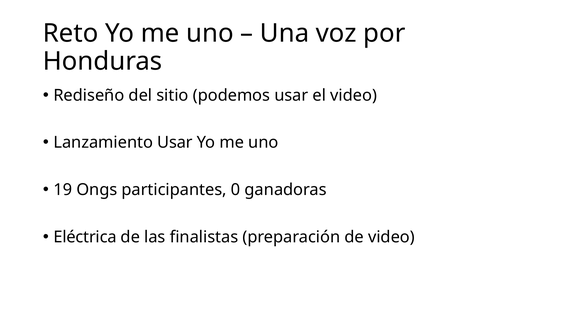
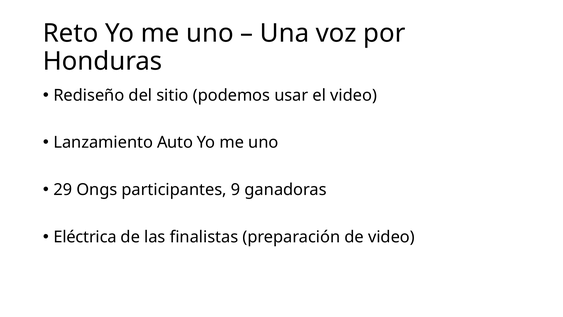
Lanzamiento Usar: Usar -> Auto (175, 142)
19: 19 -> 29 (63, 190)
0: 0 -> 9 (236, 190)
